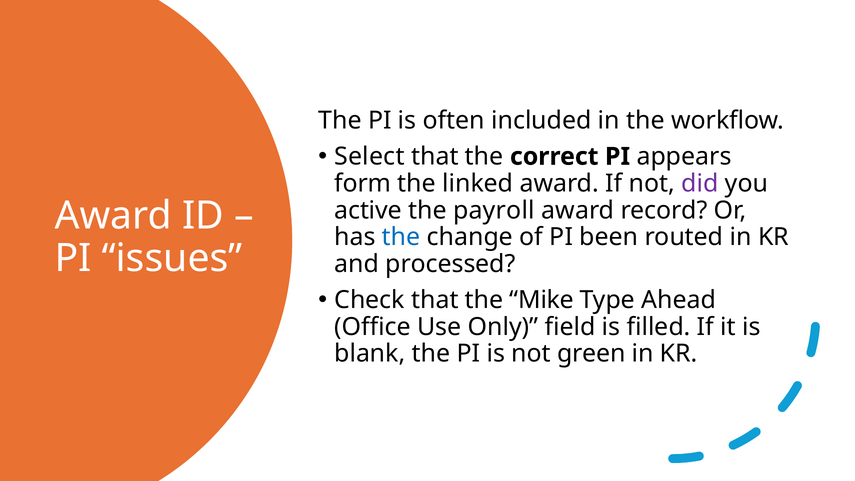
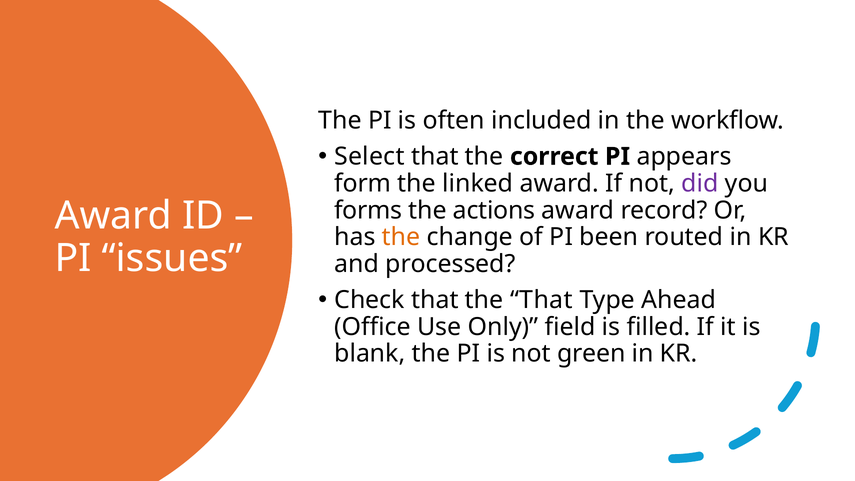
active: active -> forms (368, 210)
payroll: payroll -> actions (494, 210)
the colour: blue -> orange (401, 237)
the Mike: Mike -> That (541, 300)
